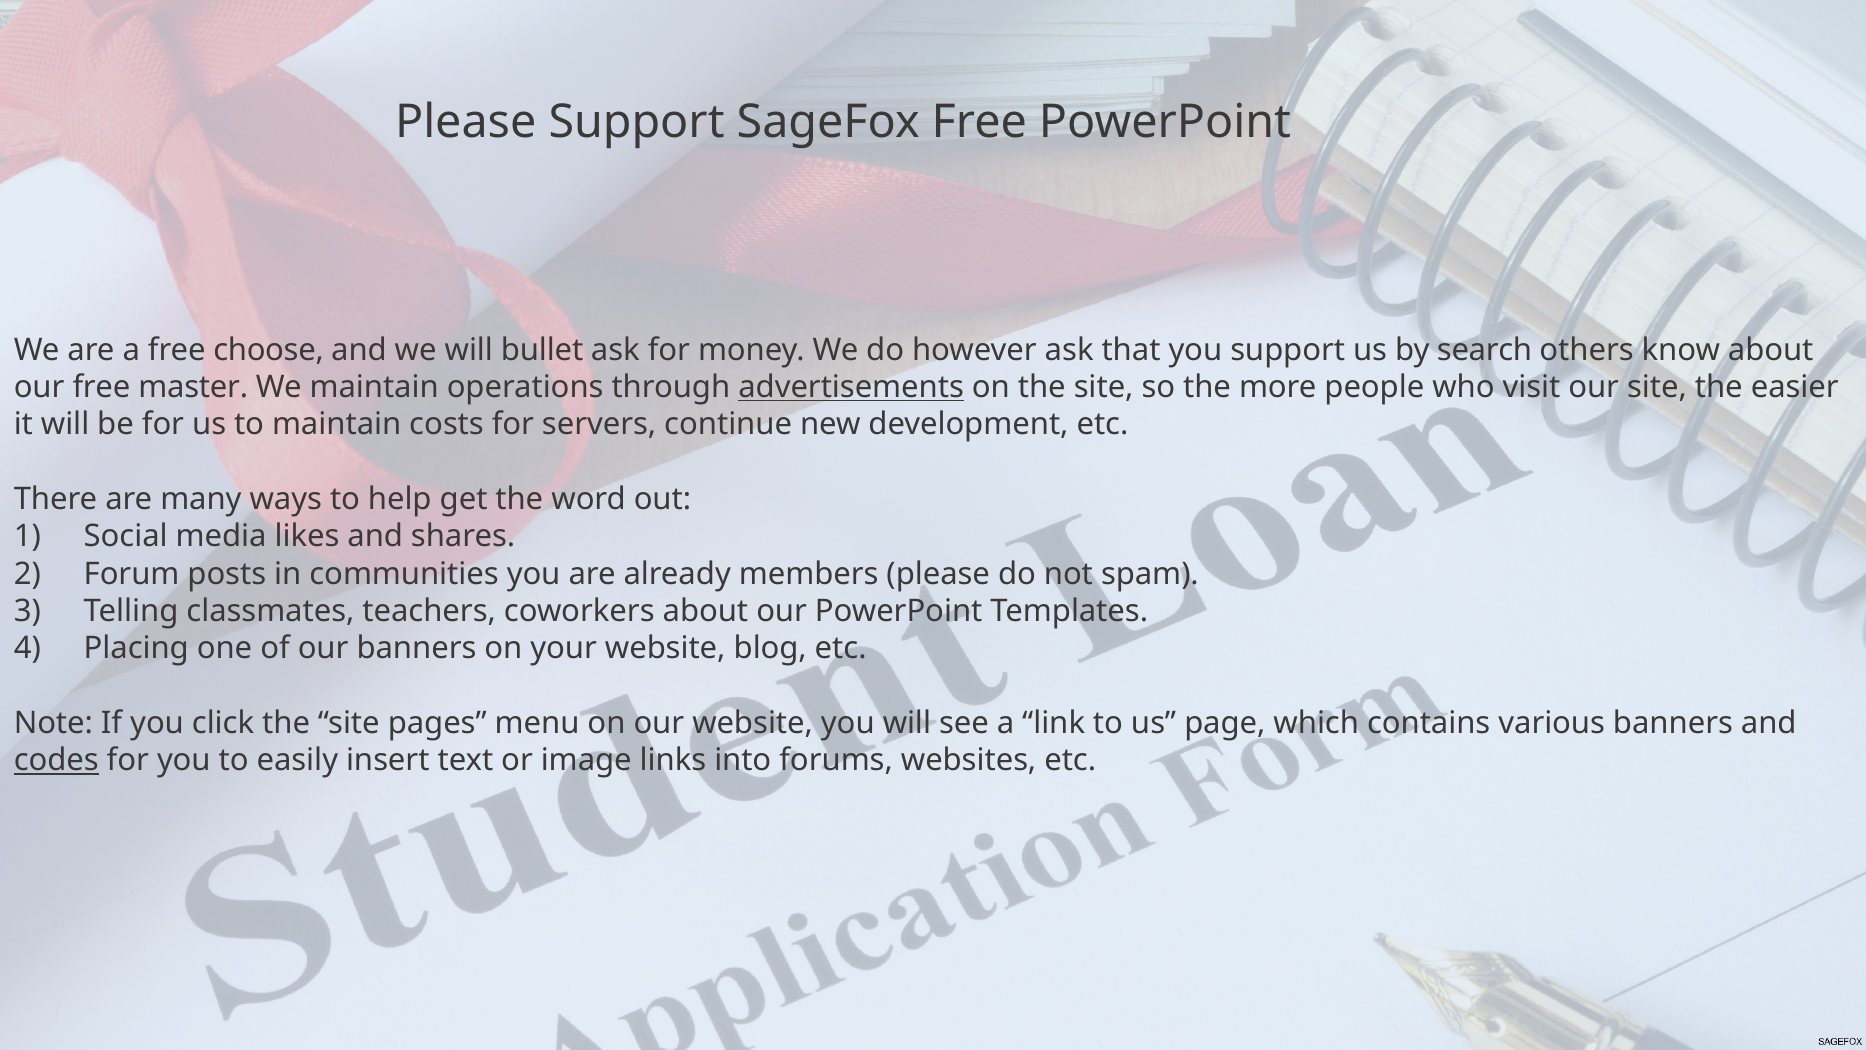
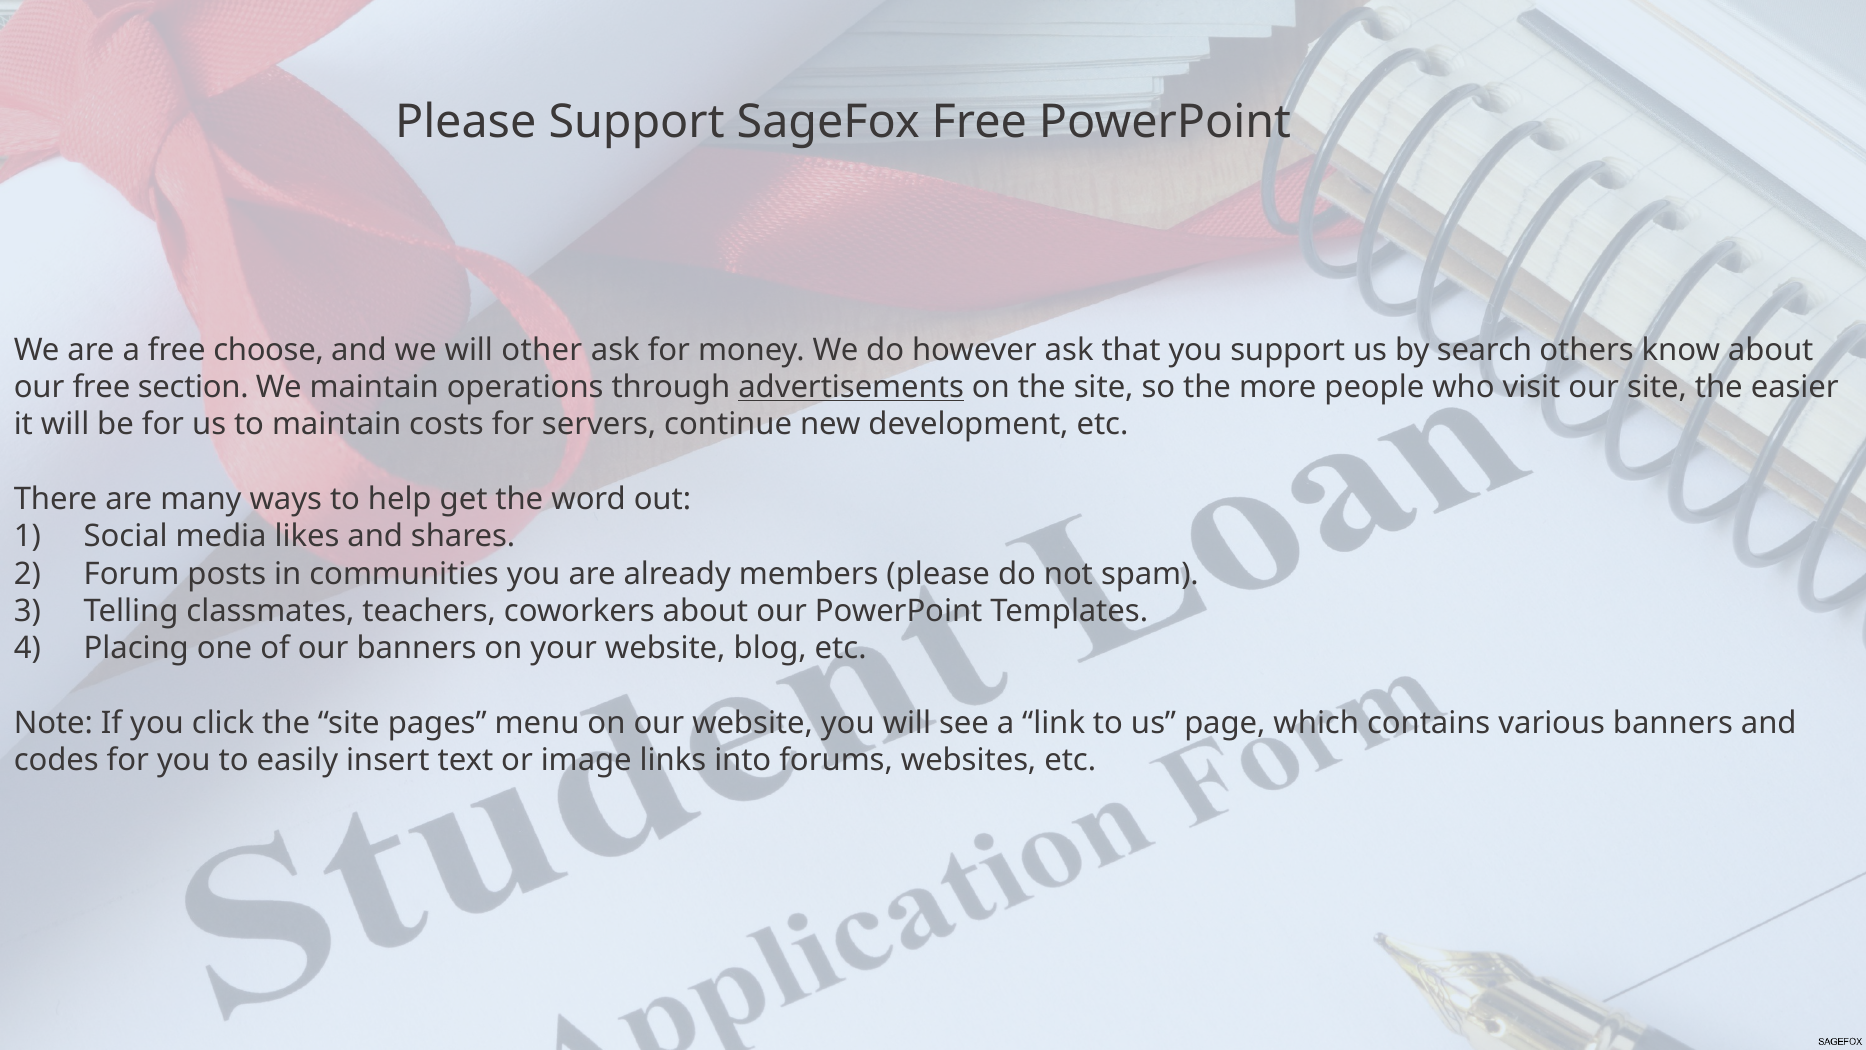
bullet: bullet -> other (542, 350)
master: master -> section (193, 387)
codes underline: present -> none (56, 760)
